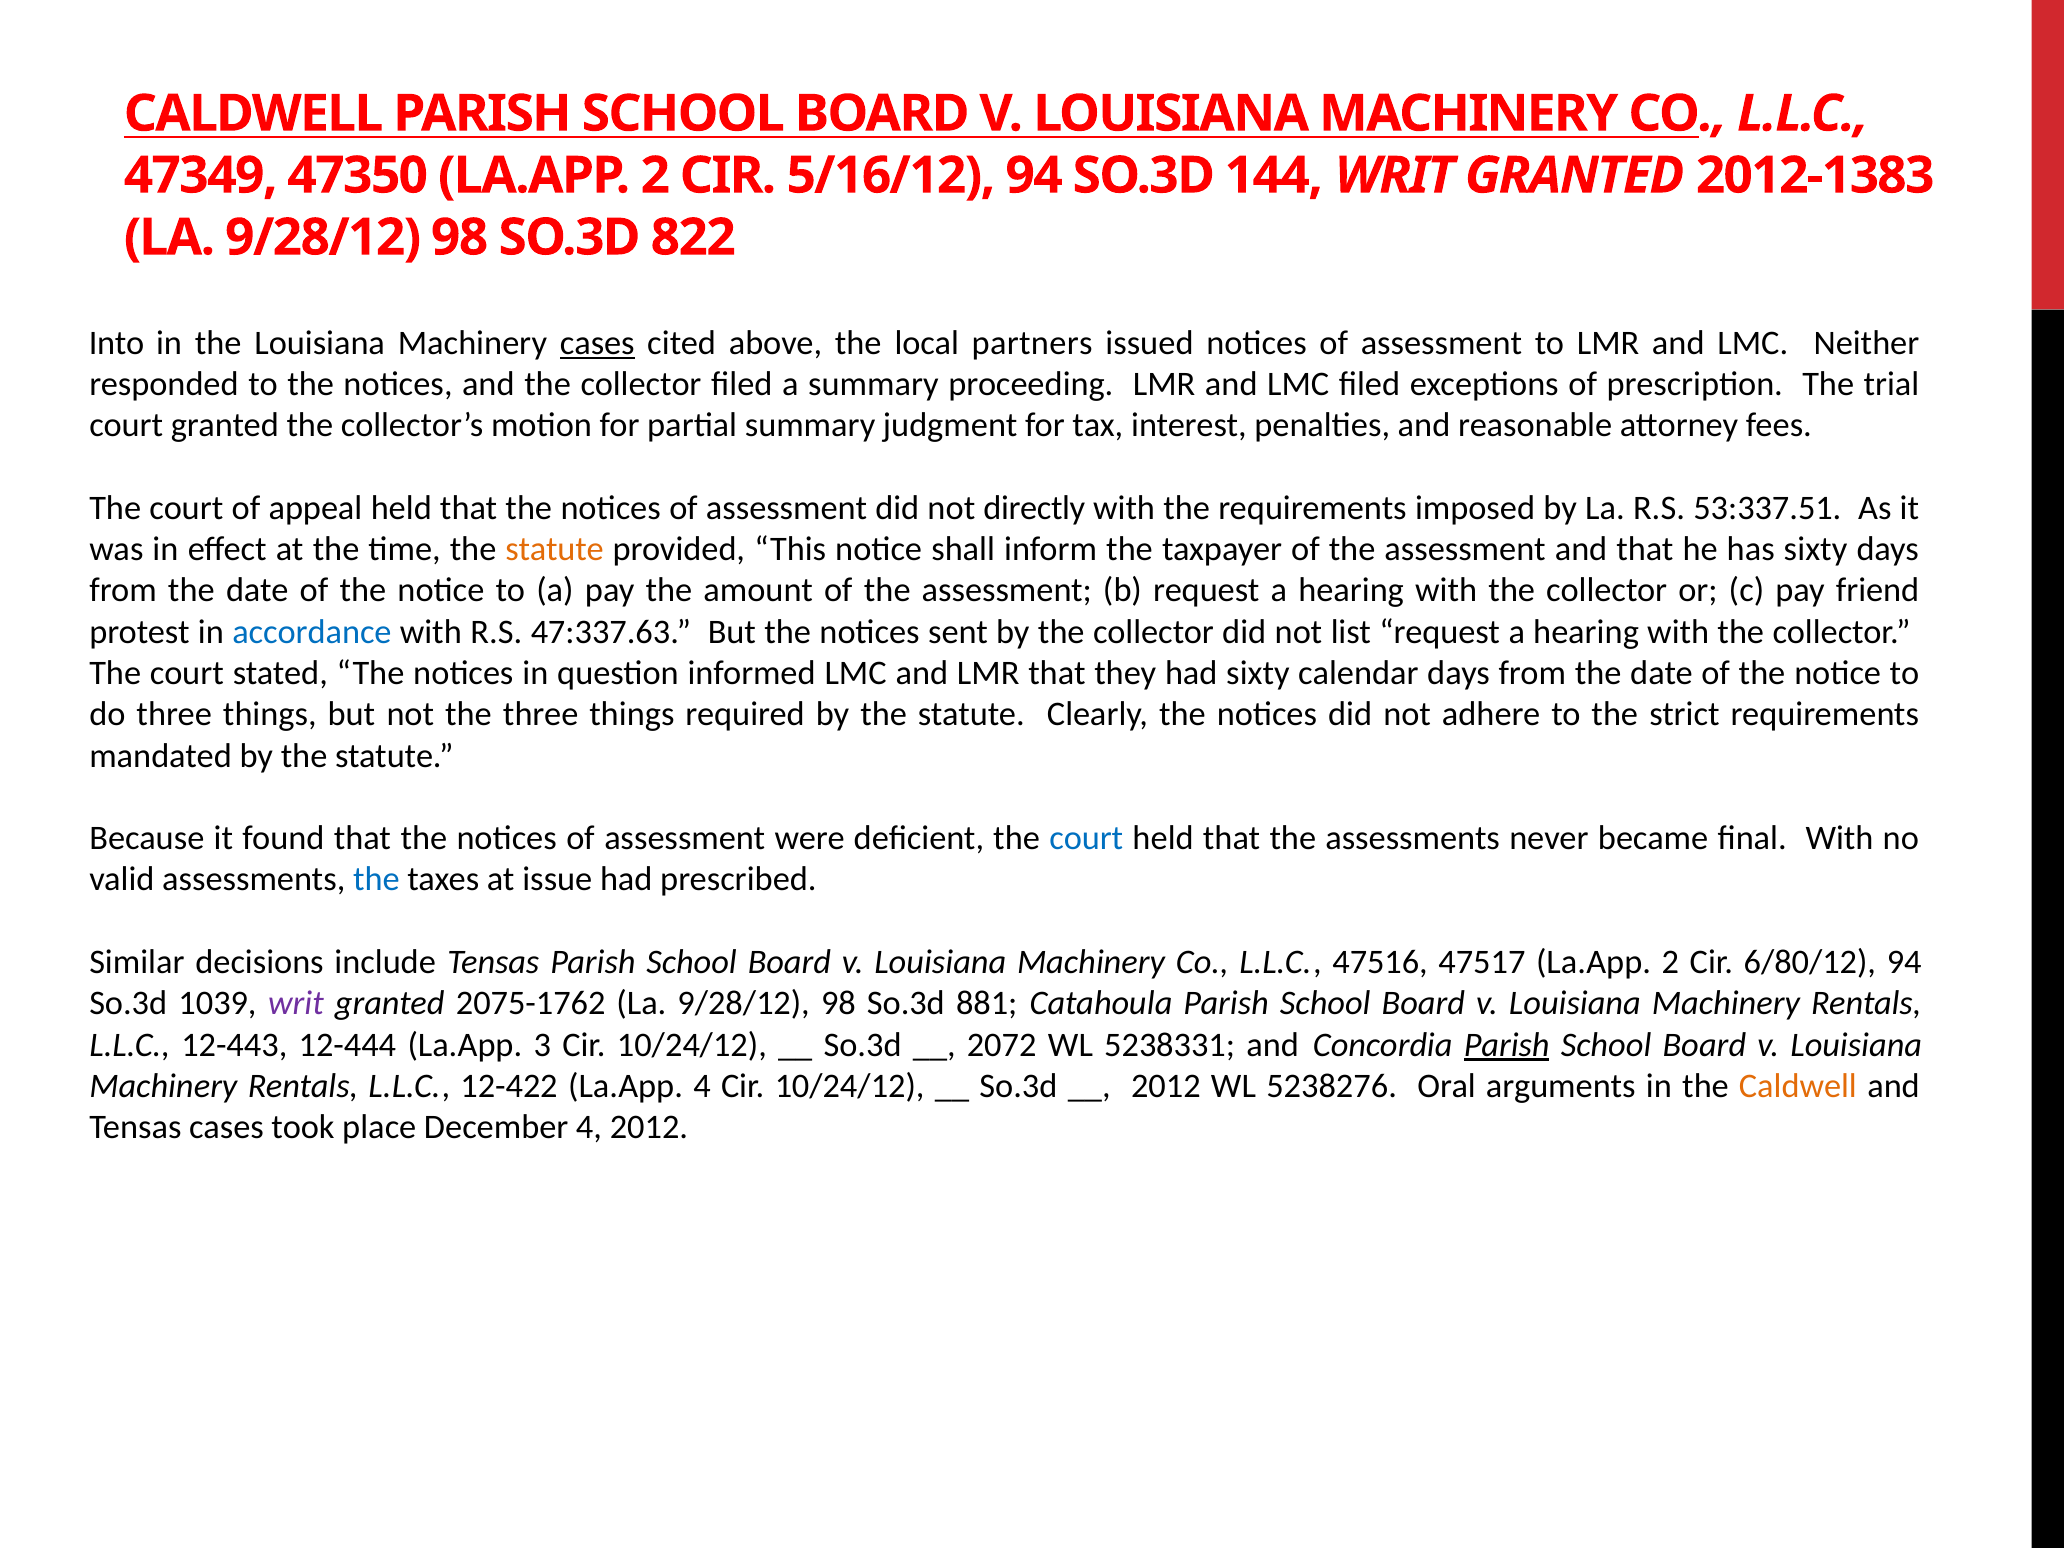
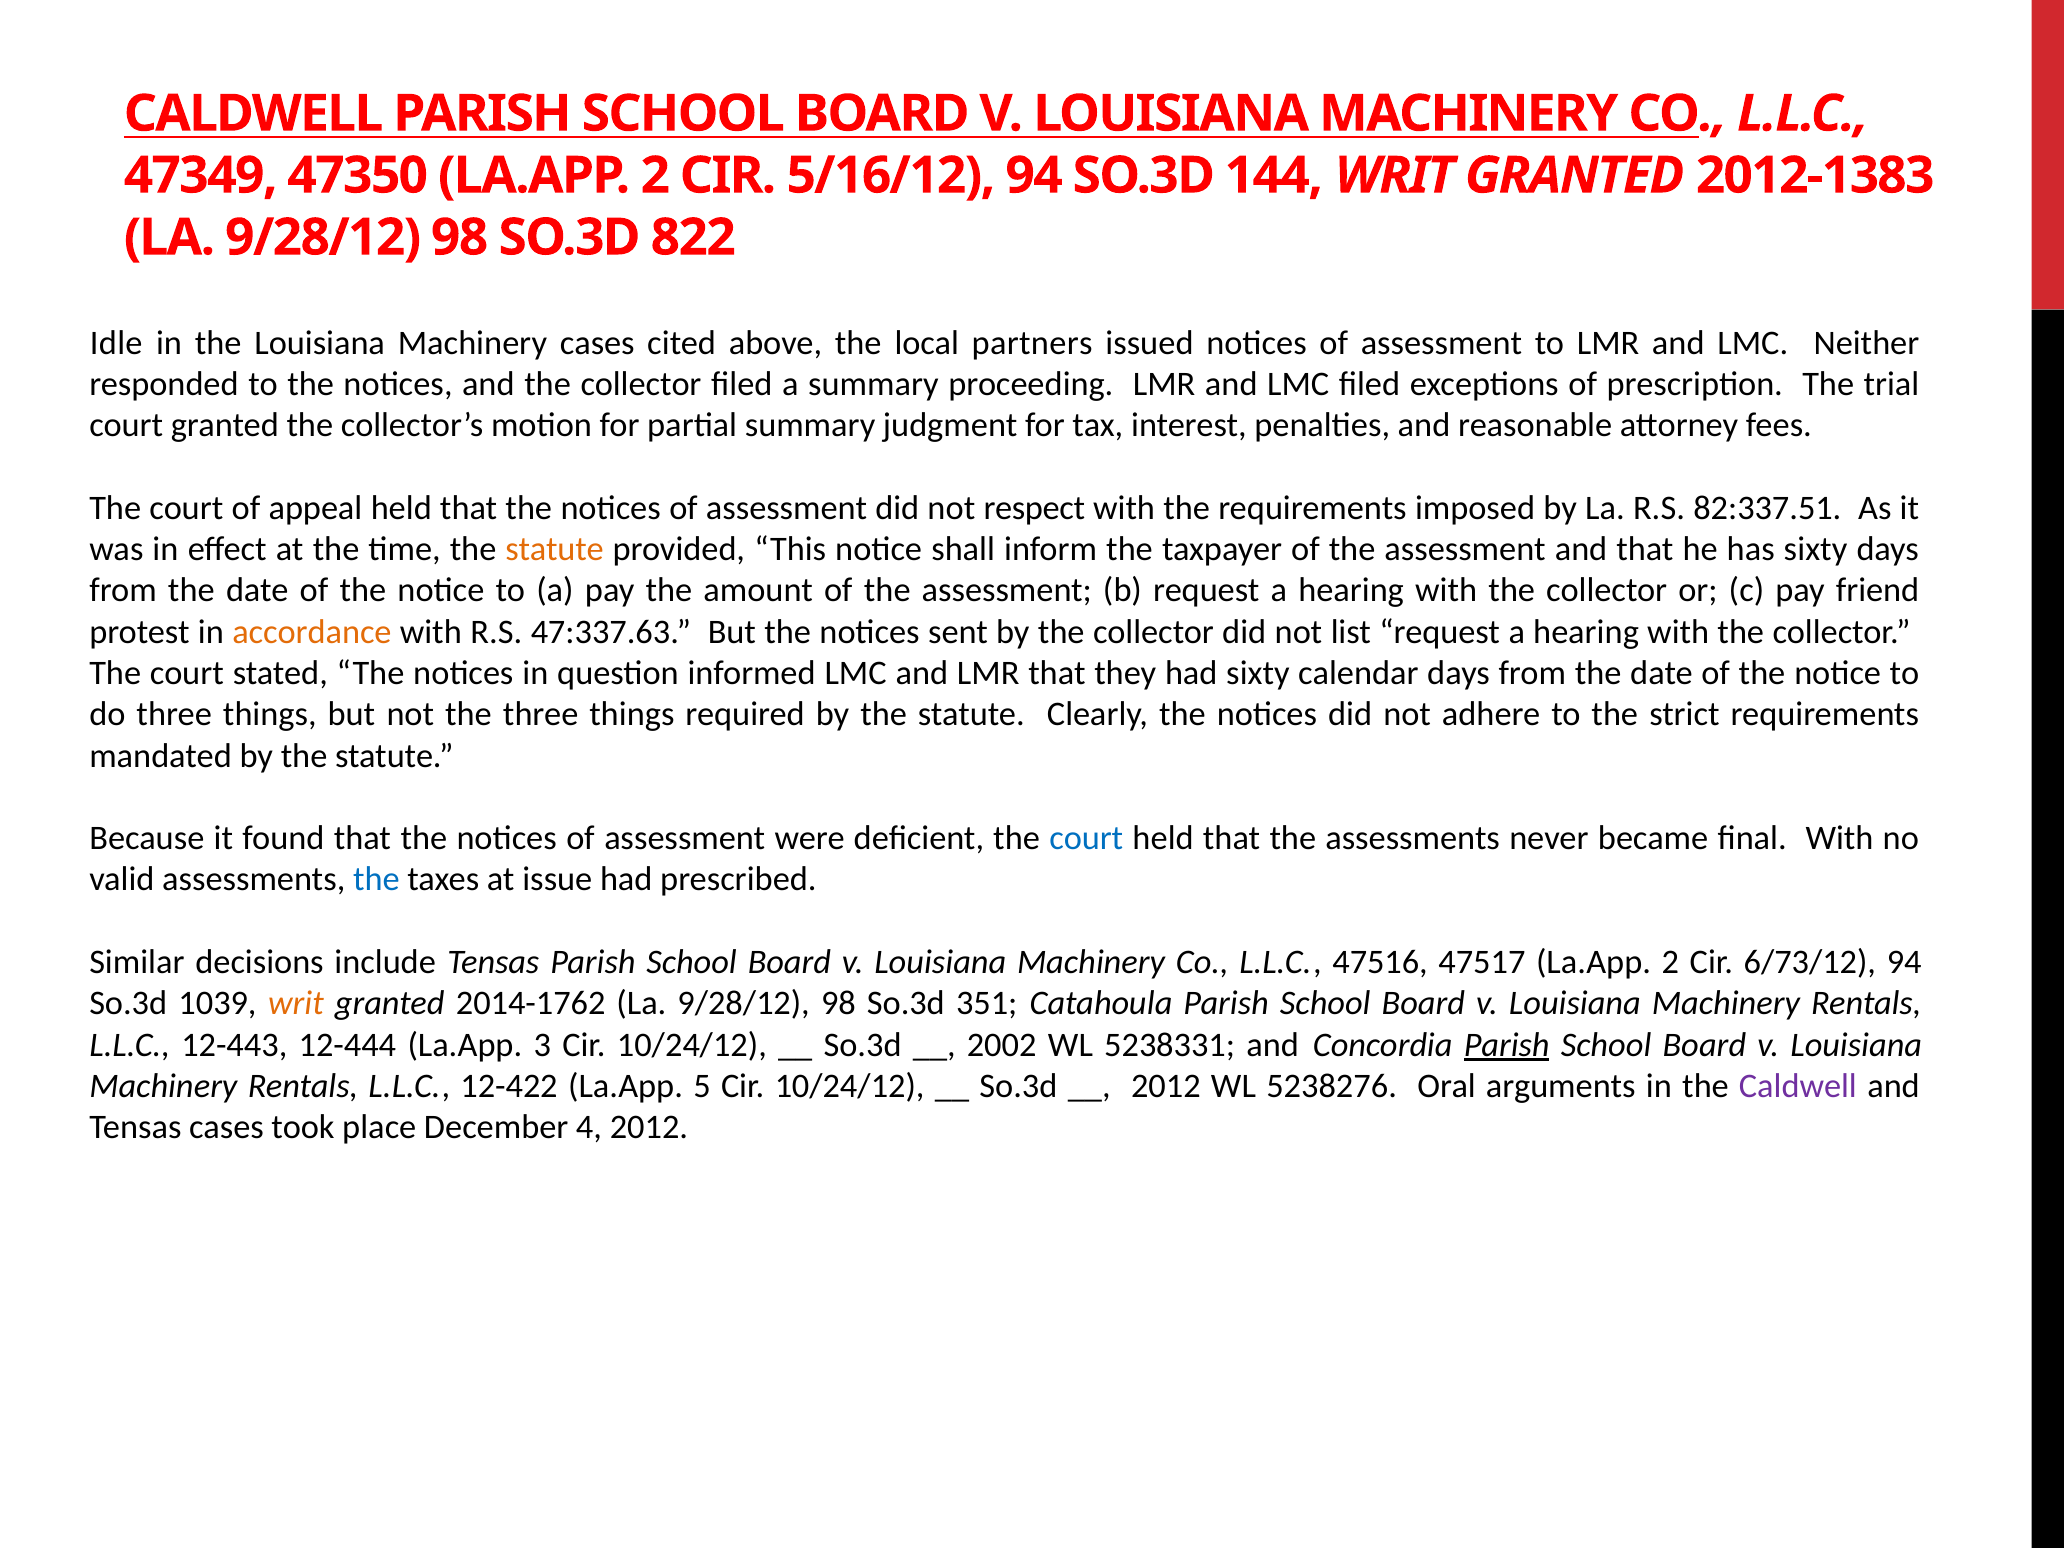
Into: Into -> Idle (116, 343)
cases underline: present -> none (597, 343)
directly: directly -> respect (1034, 508)
53:337.51: 53:337.51 -> 82:337.51 (1767, 508)
accordance colour: blue -> orange (312, 632)
6/80/12: 6/80/12 -> 6/73/12 (1810, 962)
writ colour: purple -> orange (296, 1003)
2075-1762: 2075-1762 -> 2014-1762 (531, 1003)
881: 881 -> 351 (987, 1003)
2072: 2072 -> 2002 (1002, 1045)
La.App 4: 4 -> 5 (702, 1086)
Caldwell colour: orange -> purple (1798, 1086)
